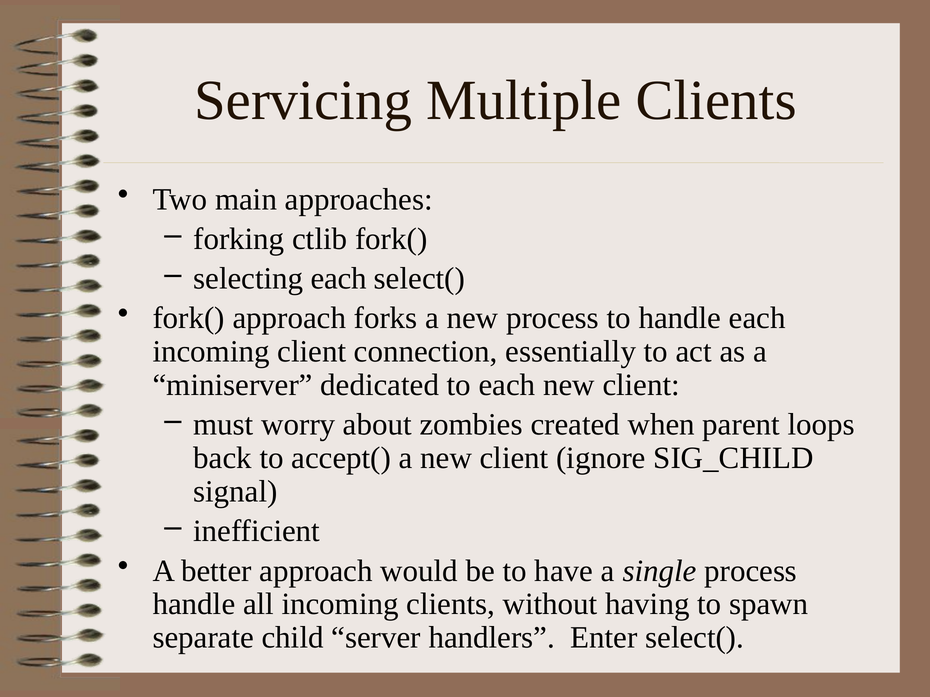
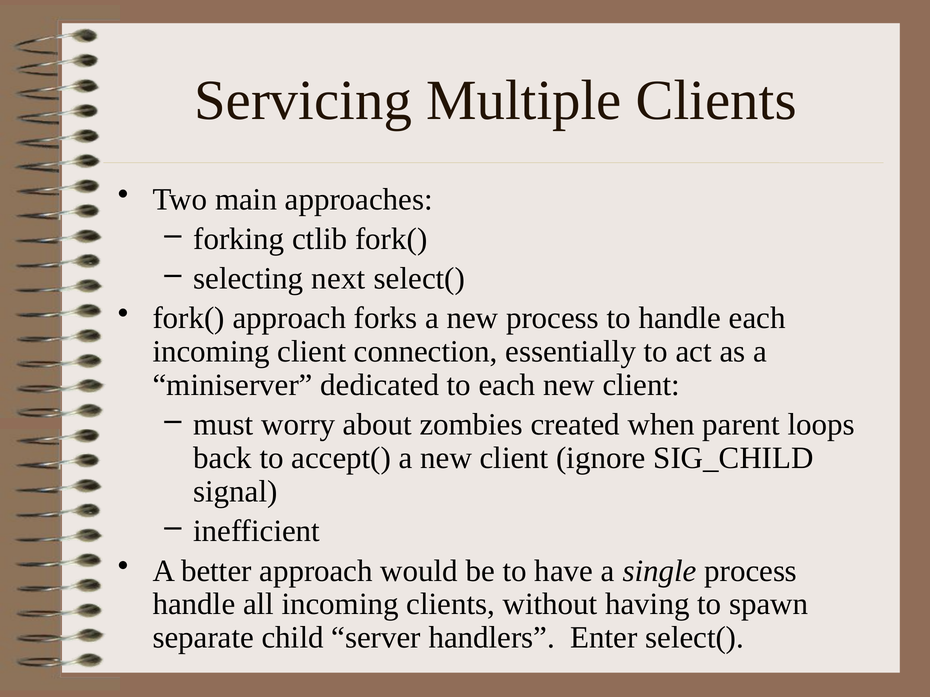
selecting each: each -> next (338, 279)
